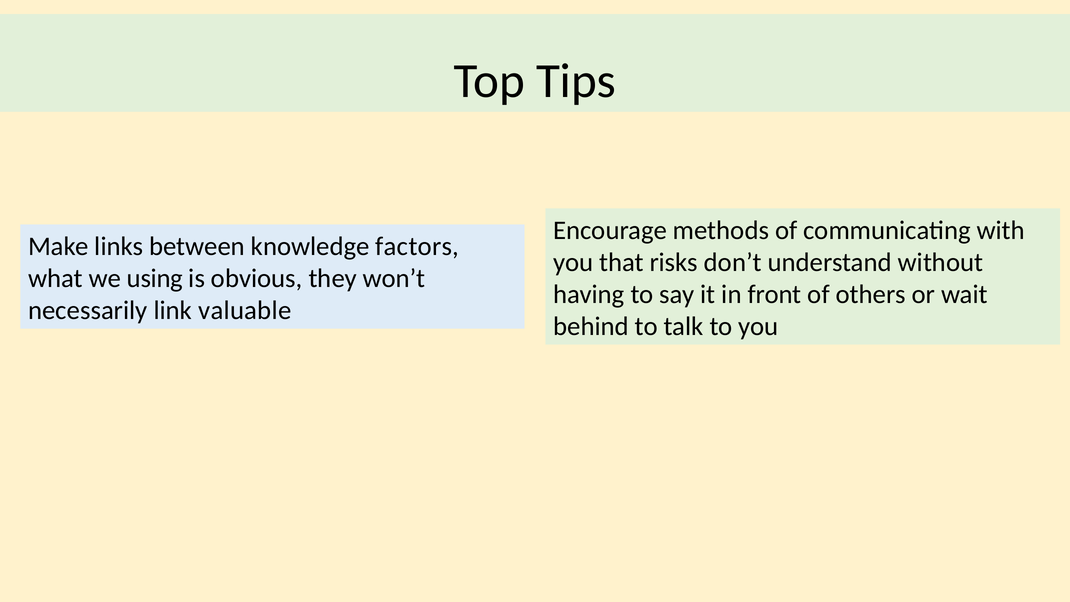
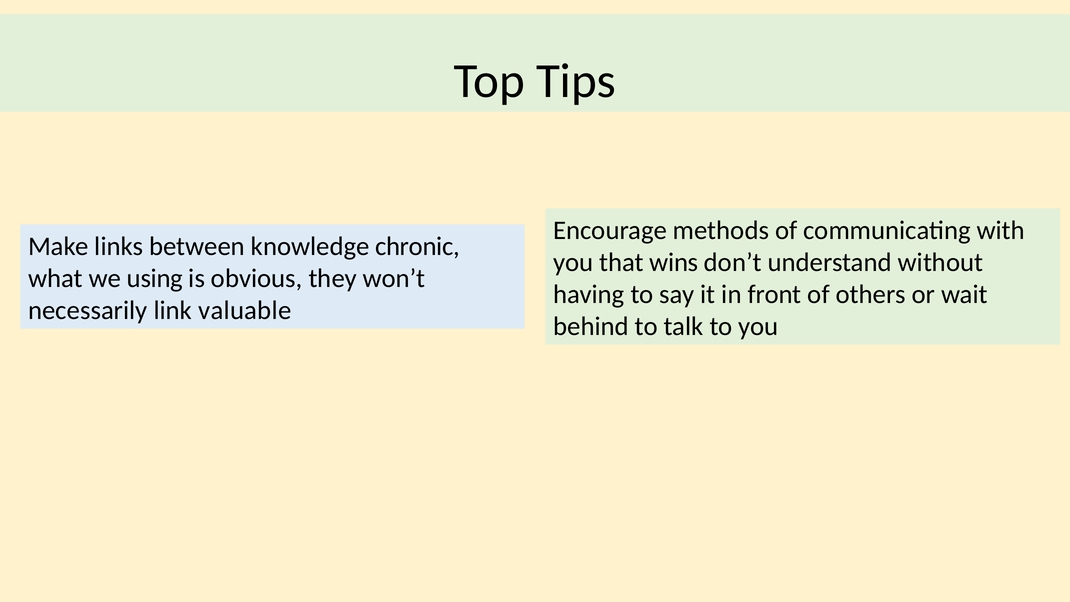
factors: factors -> chronic (418, 246)
risks: risks -> wins (674, 262)
